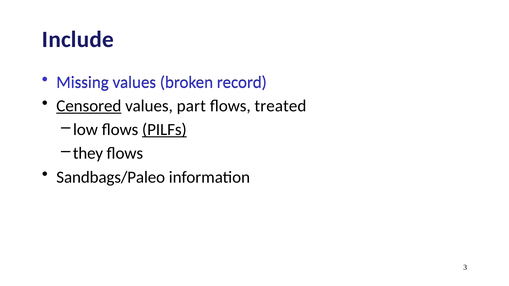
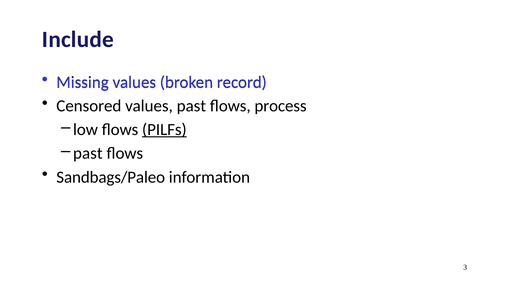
Censored underline: present -> none (89, 106)
values part: part -> past (191, 106)
treated: treated -> process (281, 106)
they: they -> past (88, 154)
